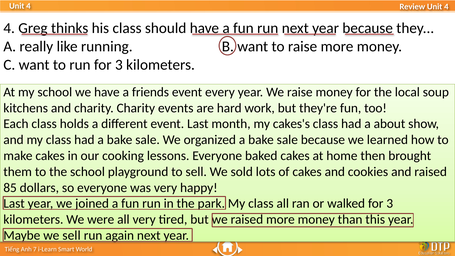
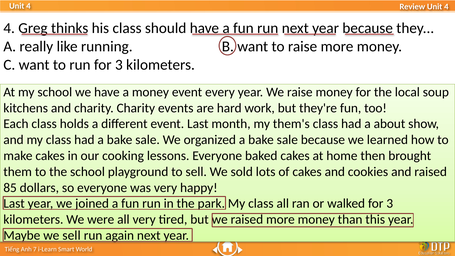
a friends: friends -> money (150, 92)
cakes's: cakes's -> them's (291, 124)
